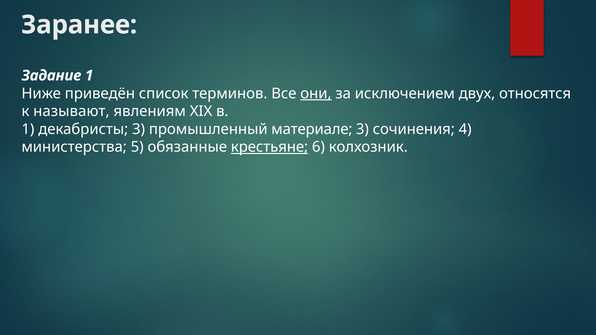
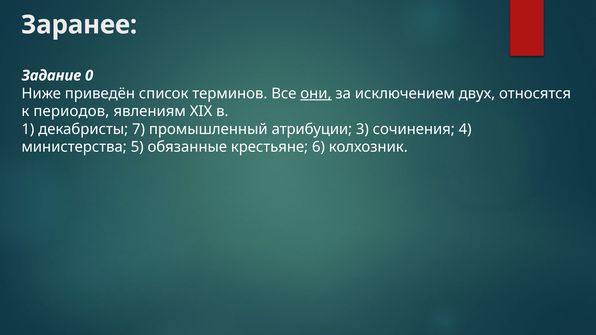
Задание 1: 1 -> 0 (89, 76)
называют: называют -> периодов (71, 111)
декабристы 3: 3 -> 7 (139, 129)
материале: материале -> атрибуции (312, 129)
крестьяне underline: present -> none (270, 147)
